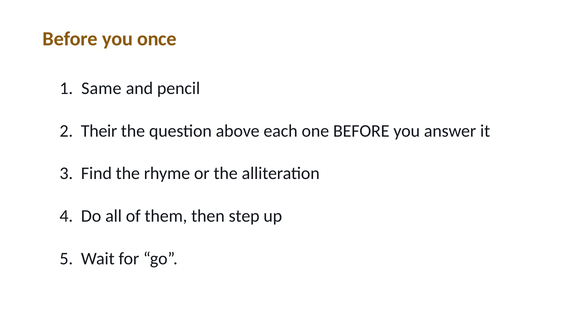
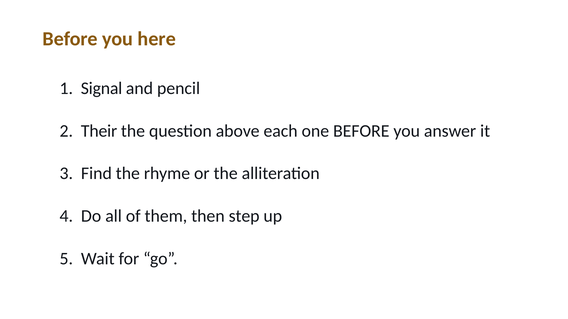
once: once -> here (157, 39)
Same: Same -> Signal (102, 89)
